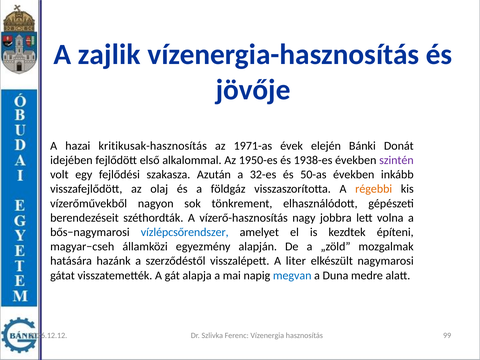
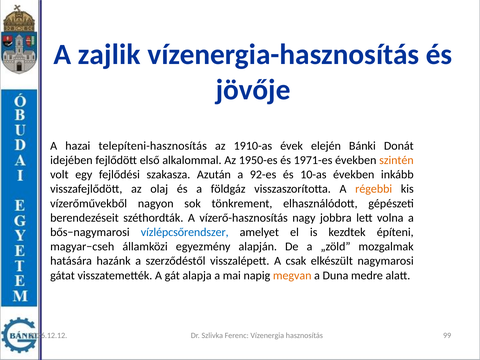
kritikusak-hasznosítás: kritikusak-hasznosítás -> telepíteni-hasznosítás (153, 146)
1971-as: 1971-as -> 1910-as (253, 146)
1938-es: 1938-es -> 1971-es (313, 160)
szintén colour: purple -> orange (396, 160)
32-es: 32-es -> 92-es (263, 175)
50-as: 50-as -> 10-as (313, 175)
liter: liter -> csak (296, 261)
megvan colour: blue -> orange (292, 275)
